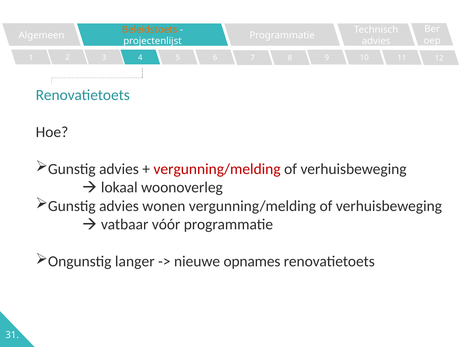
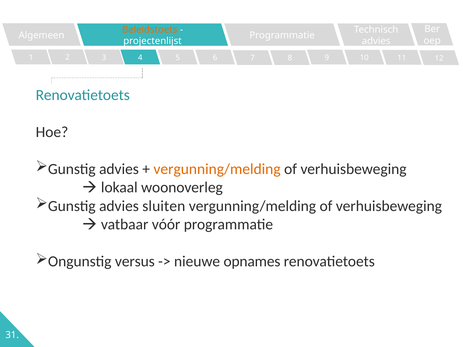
vergunning/melding colour: red -> orange (217, 169)
wonen: wonen -> sluiten (164, 206)
langer: langer -> versus (135, 262)
